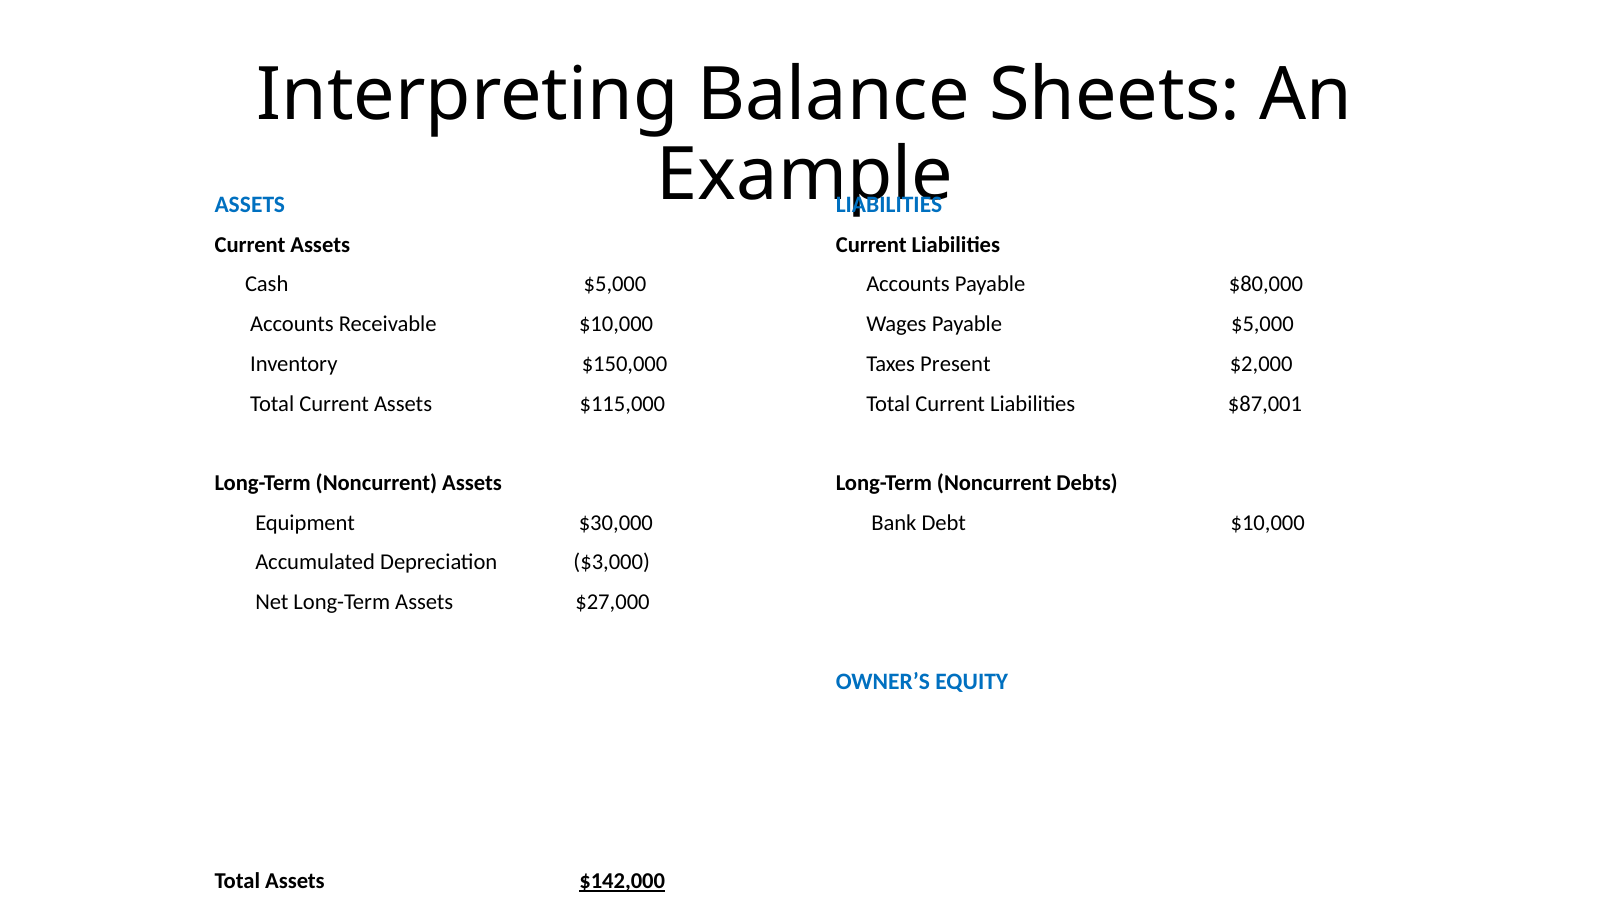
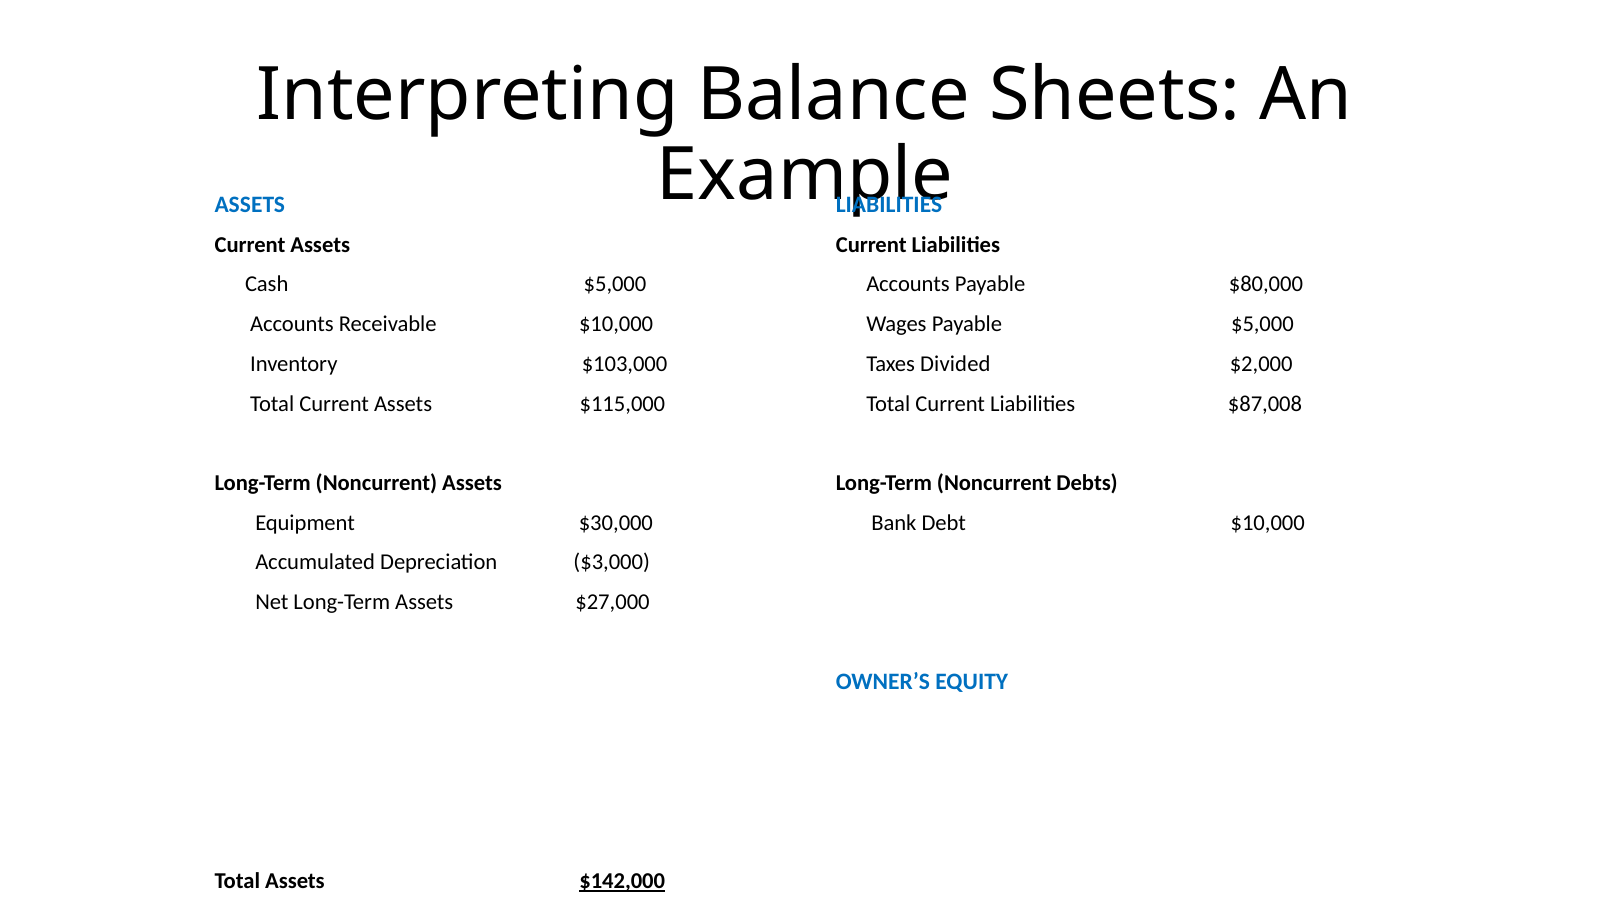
$150,000: $150,000 -> $103,000 (625, 364)
Present: Present -> Divided (955, 364)
$87,001: $87,001 -> $87,008 (1265, 403)
